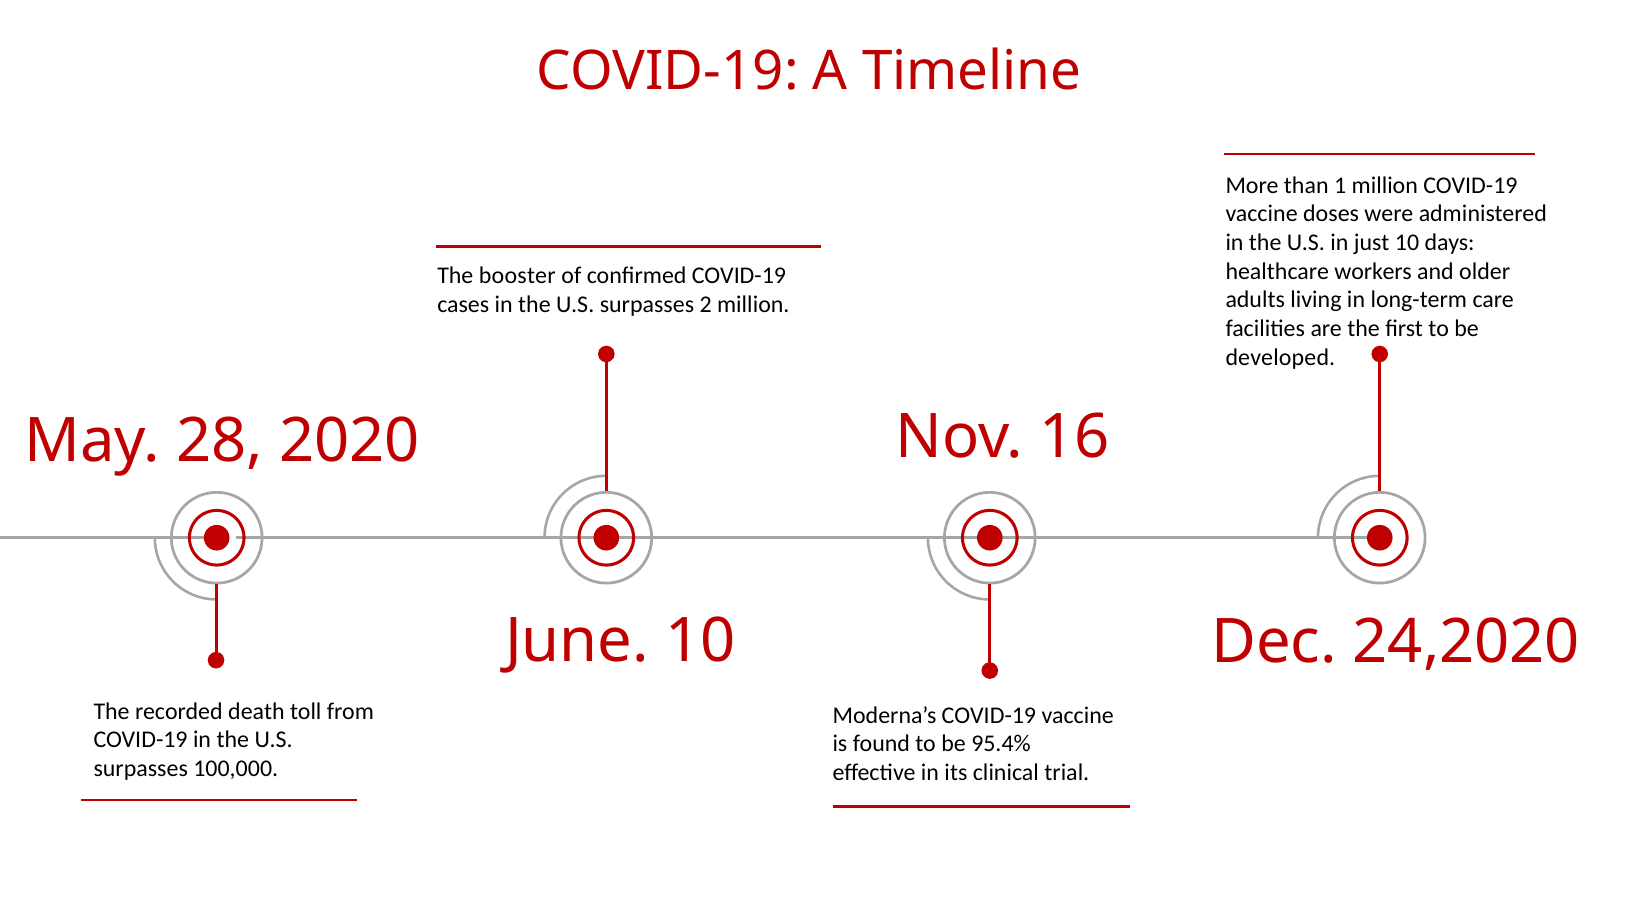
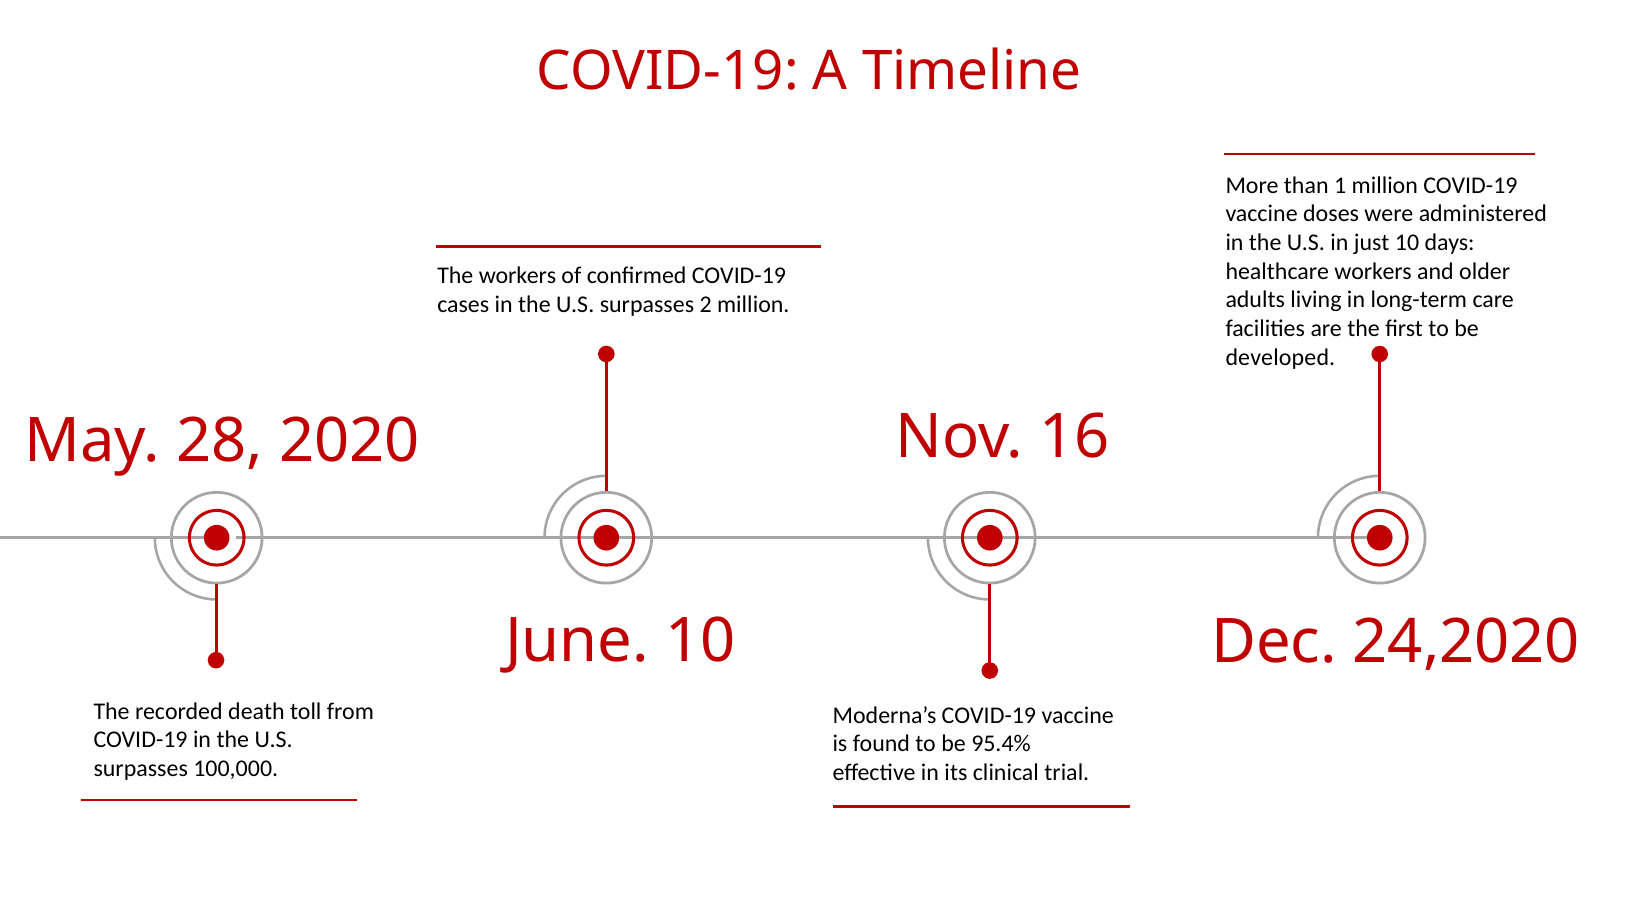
The booster: booster -> workers (518, 276)
